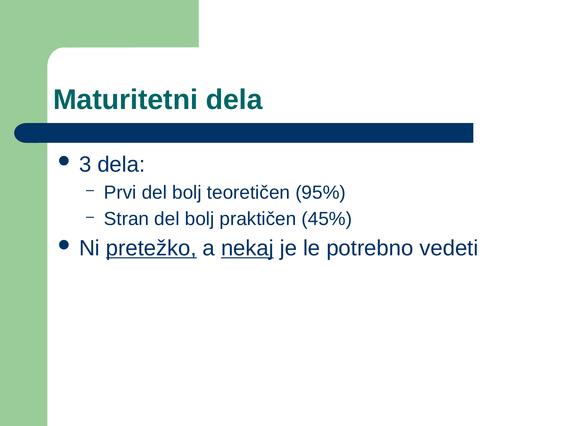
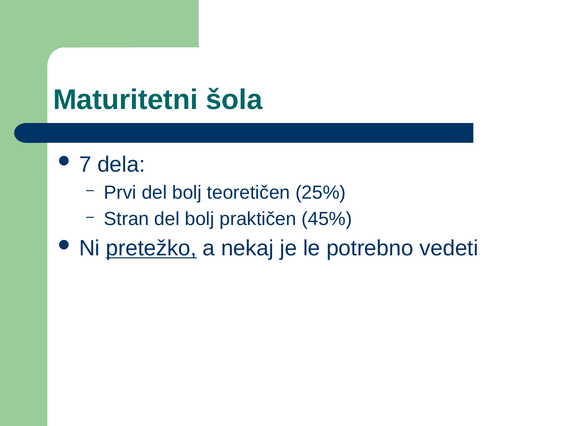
Maturitetni dela: dela -> šola (234, 100)
3: 3 -> 7 (85, 164)
95%: 95% -> 25% (321, 193)
nekaj underline: present -> none (247, 248)
